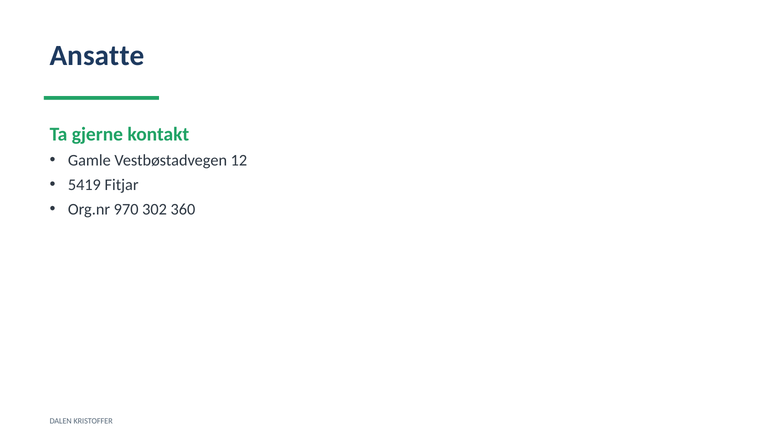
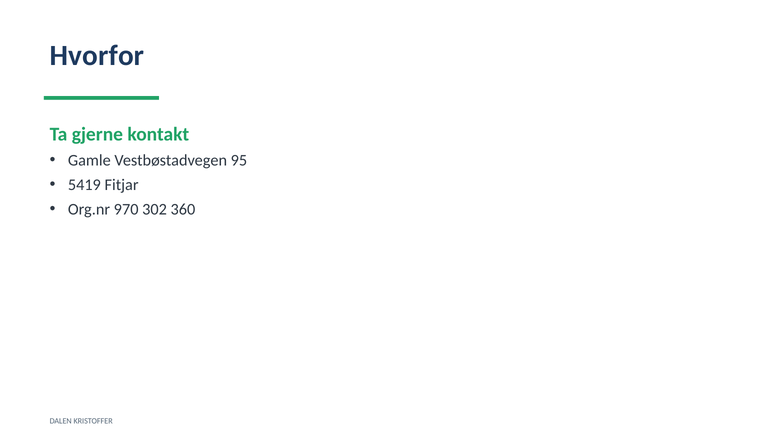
Ansatte: Ansatte -> Hvorfor (97, 56)
12: 12 -> 95 (239, 160)
